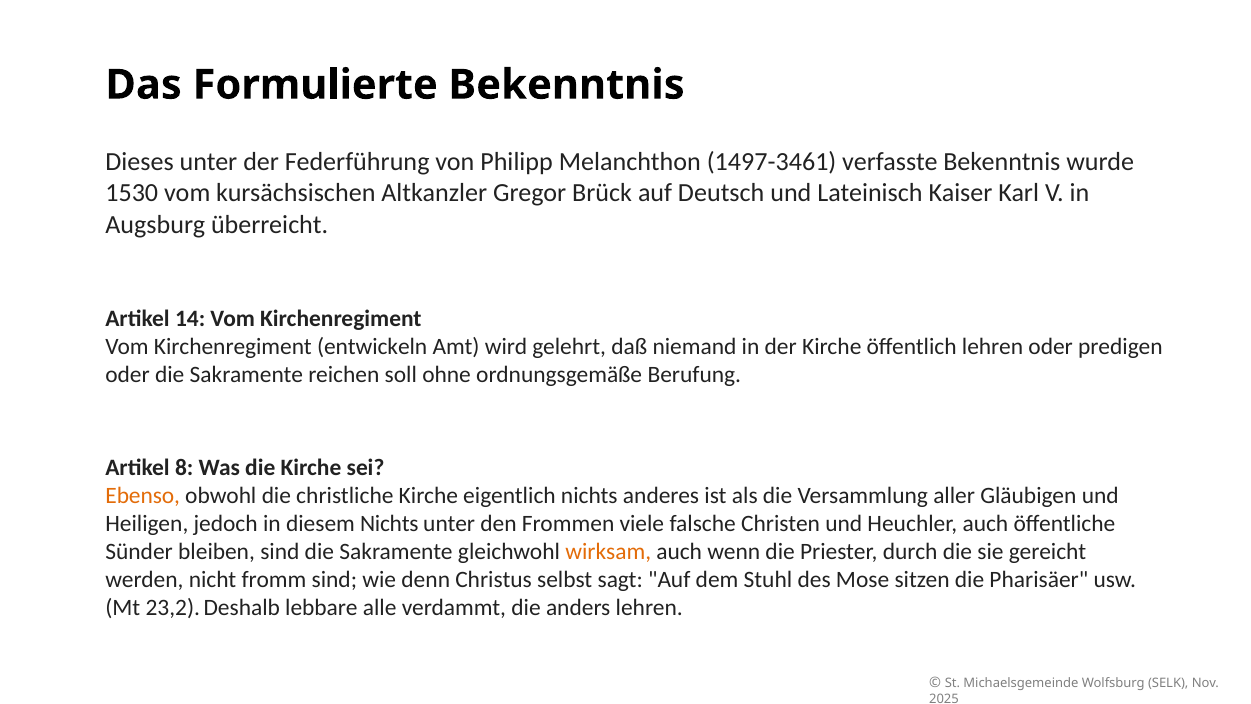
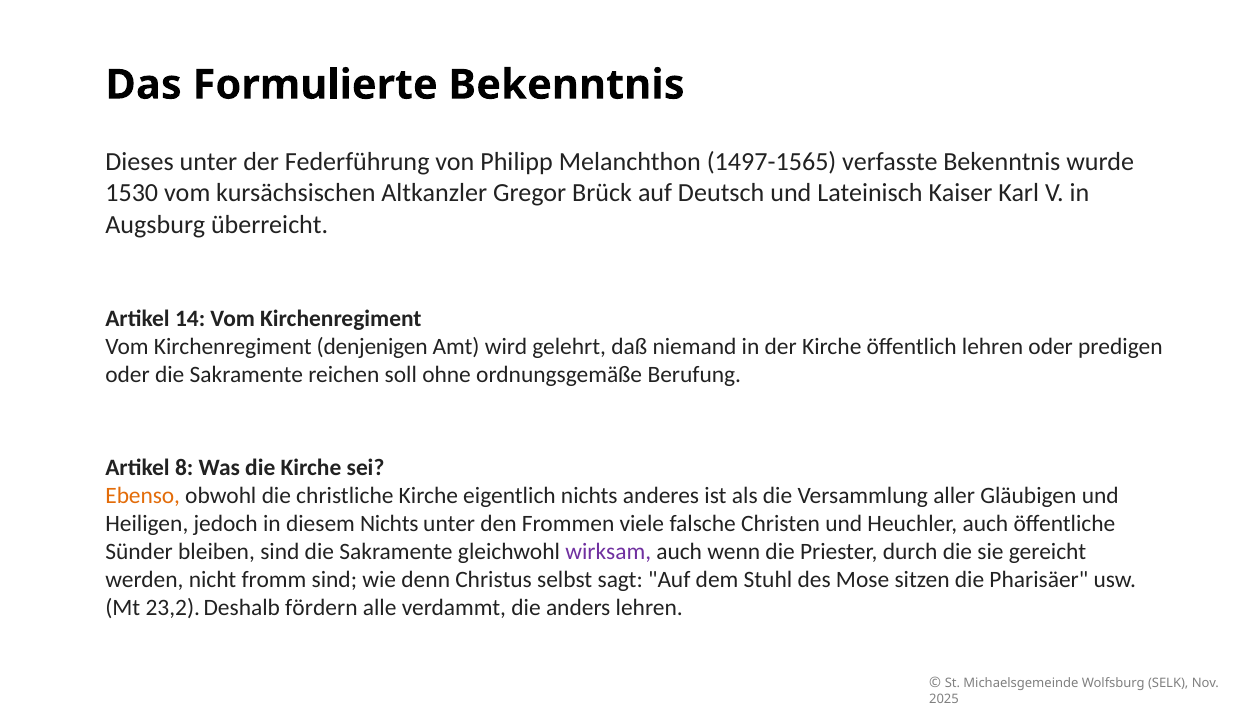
1497-3461: 1497-3461 -> 1497-1565 (772, 162)
entwickeln: entwickeln -> denjenigen (372, 347)
wirksam colour: orange -> purple (608, 552)
lebbare: lebbare -> fördern (321, 608)
